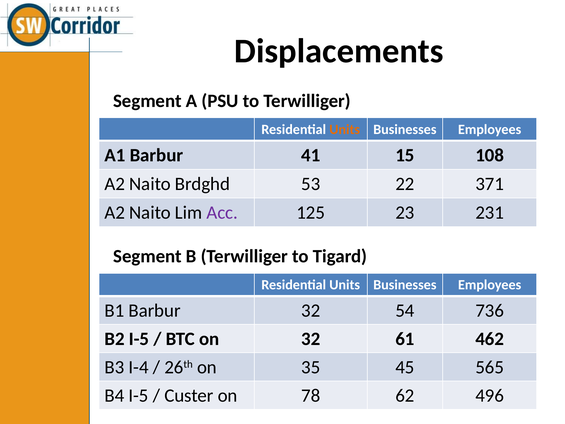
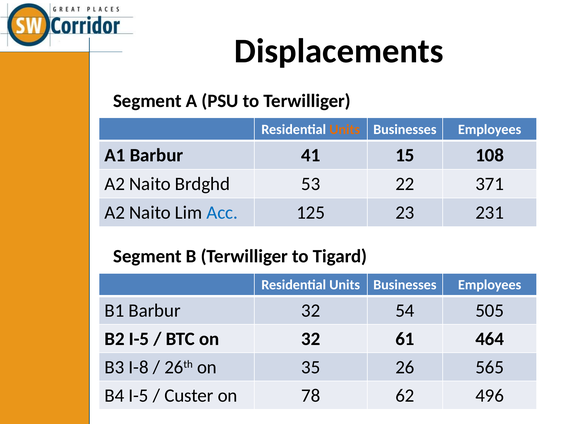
Acc colour: purple -> blue (222, 212)
736: 736 -> 505 (490, 310)
462: 462 -> 464 (490, 339)
I-4: I-4 -> I-8 (139, 367)
45: 45 -> 26 (405, 367)
